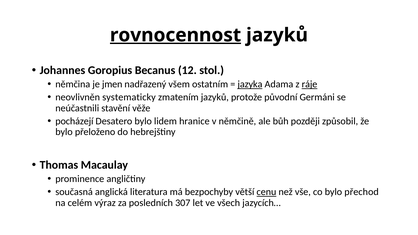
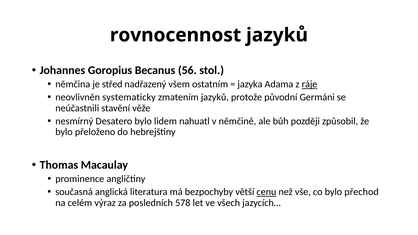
rovnocennost underline: present -> none (176, 35)
12: 12 -> 56 (187, 70)
jmen: jmen -> střed (112, 84)
jazyka underline: present -> none (250, 84)
pocházejí: pocházejí -> nesmírný (74, 121)
hranice: hranice -> nahuatl (194, 121)
307: 307 -> 578 (183, 203)
